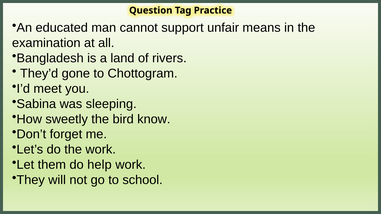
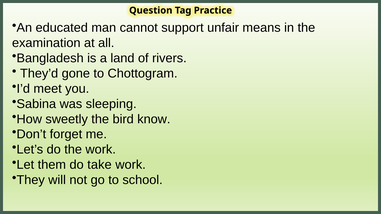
help: help -> take (99, 165)
